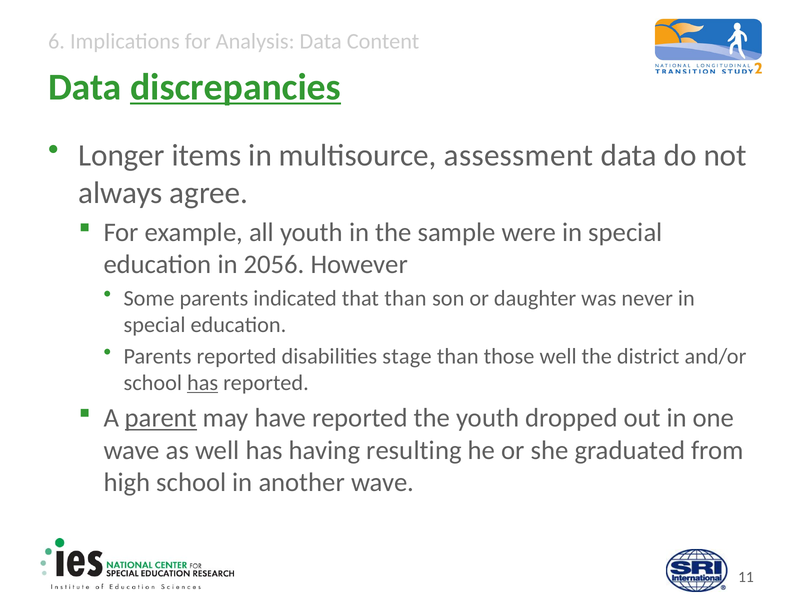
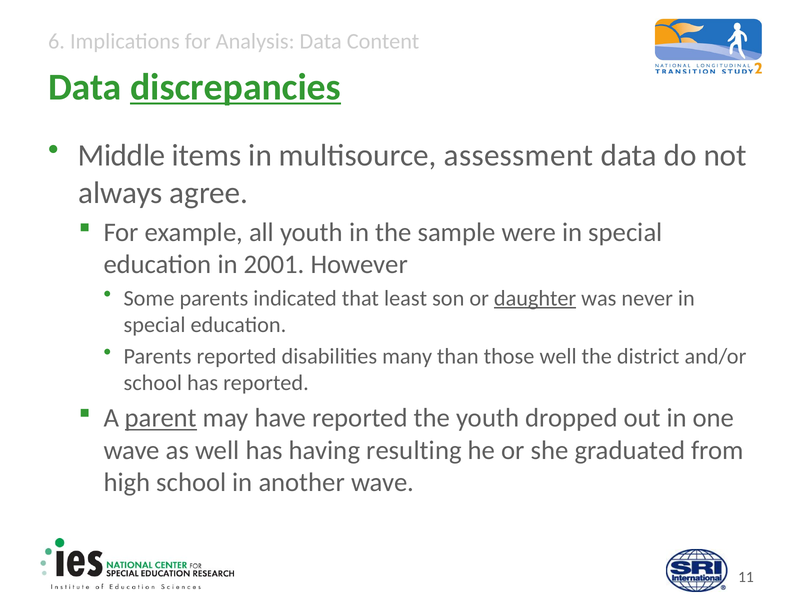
Longer: Longer -> Middle (122, 155)
2056: 2056 -> 2001 (274, 264)
that than: than -> least (406, 298)
daughter underline: none -> present (535, 298)
stage: stage -> many (407, 356)
has underline: present -> none (203, 383)
